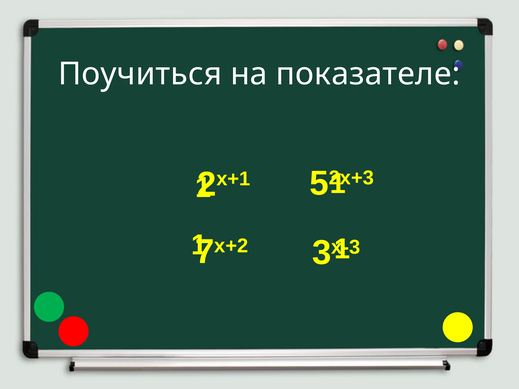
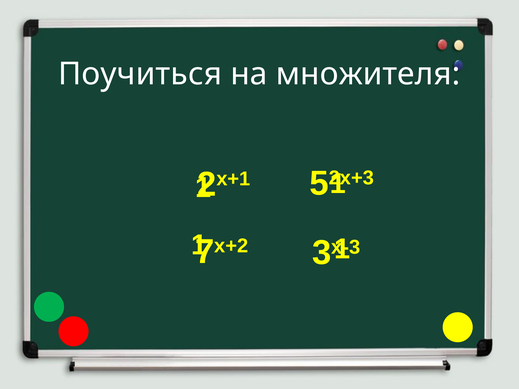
показателе: показателе -> множителя (368, 74)
